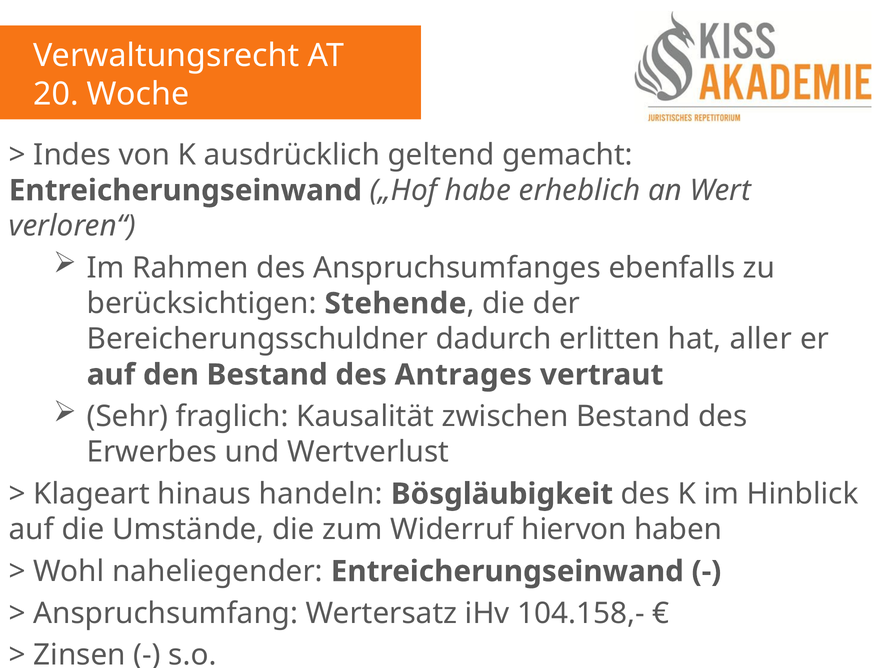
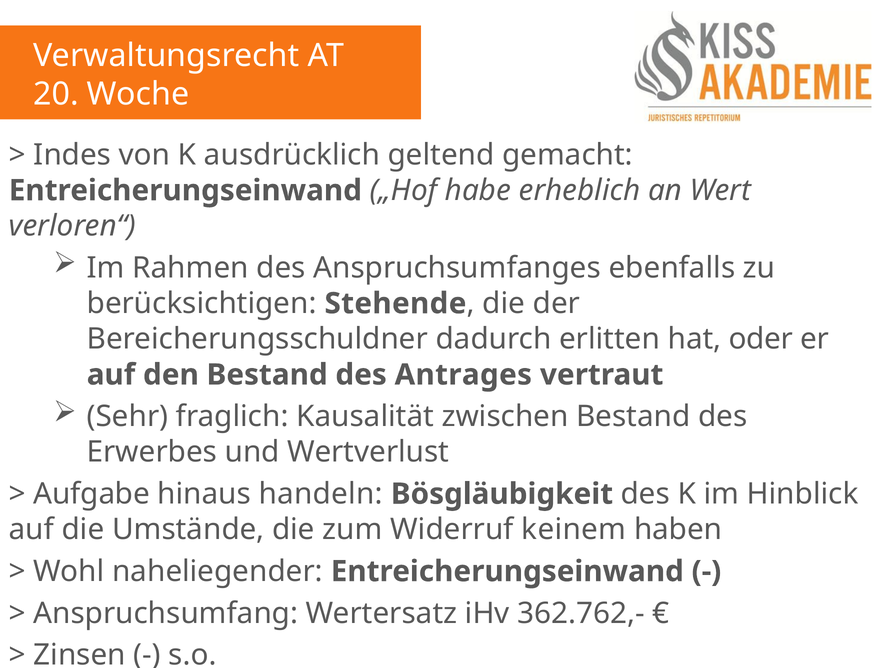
aller: aller -> oder (761, 339)
Klageart: Klageart -> Aufgabe (92, 494)
hiervon: hiervon -> keinem (574, 530)
104.158,-: 104.158,- -> 362.762,- (581, 613)
